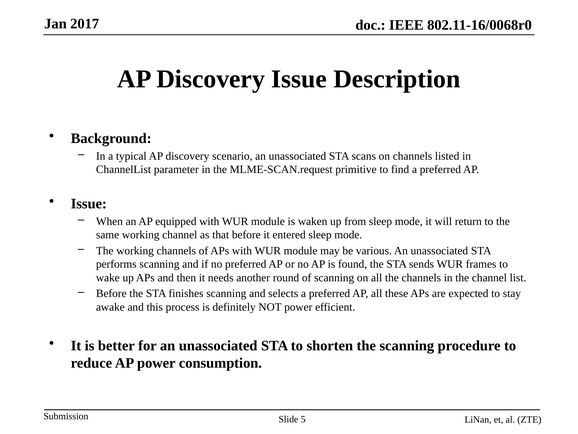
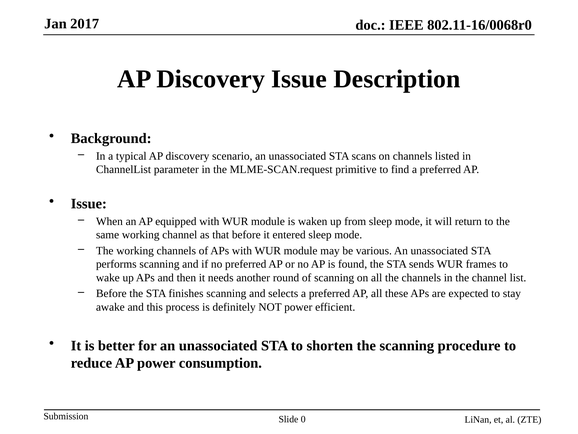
5: 5 -> 0 (303, 419)
